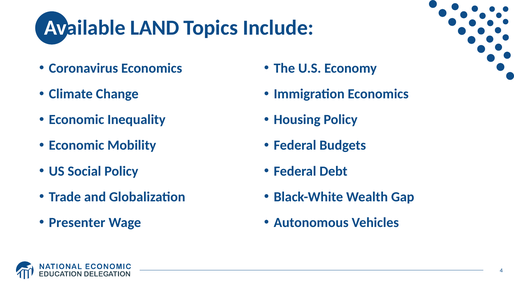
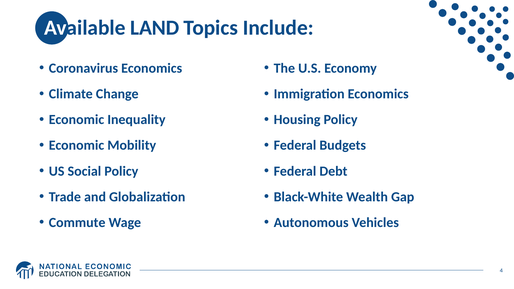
Presenter: Presenter -> Commute (77, 223)
